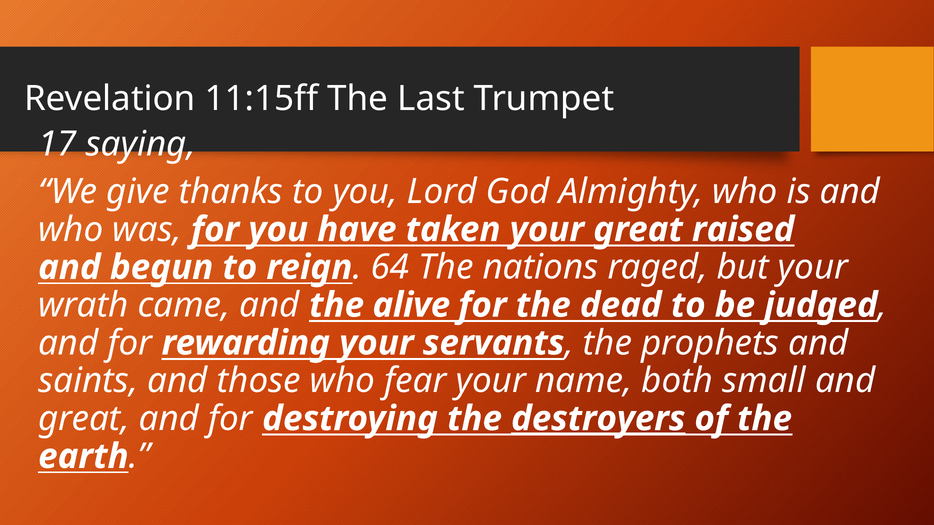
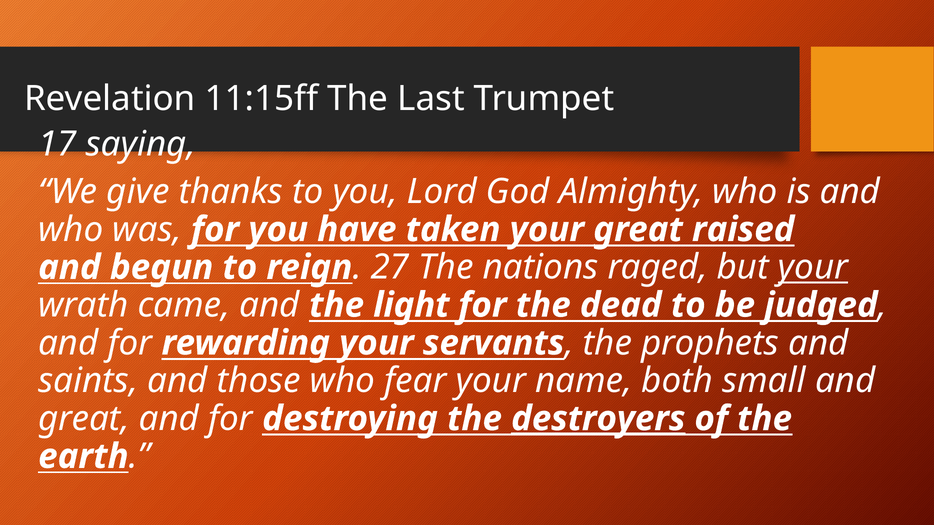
64: 64 -> 27 (390, 268)
your underline: none -> present (813, 268)
alive: alive -> light (411, 305)
